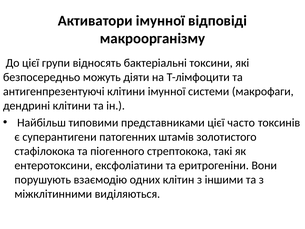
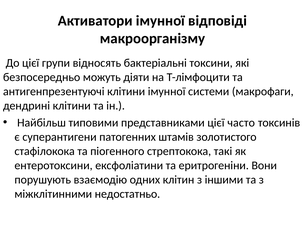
виділяються: виділяються -> недостатньо (127, 194)
